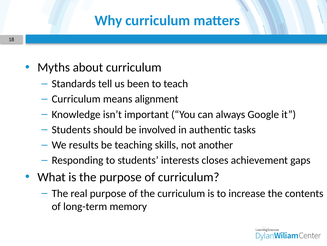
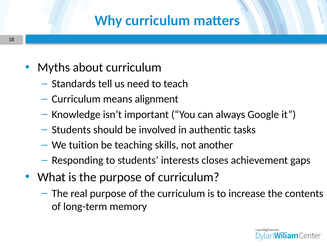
been: been -> need (138, 84)
results: results -> tuition (84, 145)
